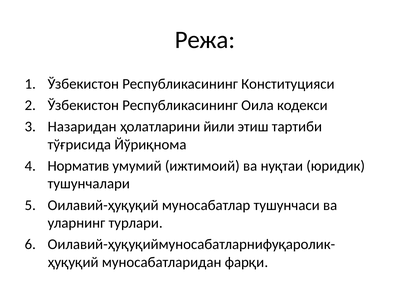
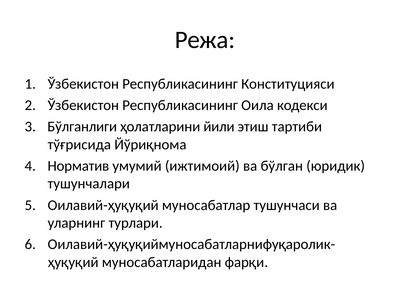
Назаридан: Назаридан -> Бўлганлиги (82, 127)
нуқтаи: нуқтаи -> бўлган (282, 166)
